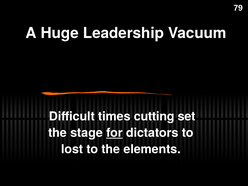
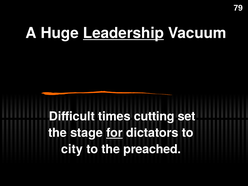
Leadership underline: none -> present (123, 33)
lost: lost -> city (72, 149)
elements: elements -> preached (152, 149)
